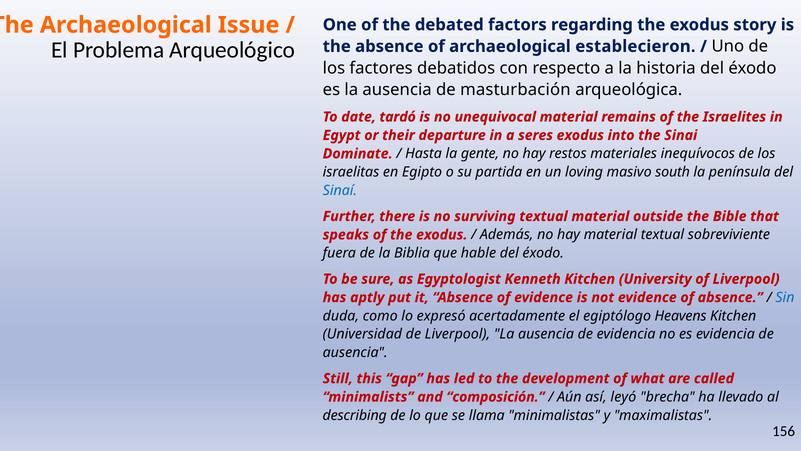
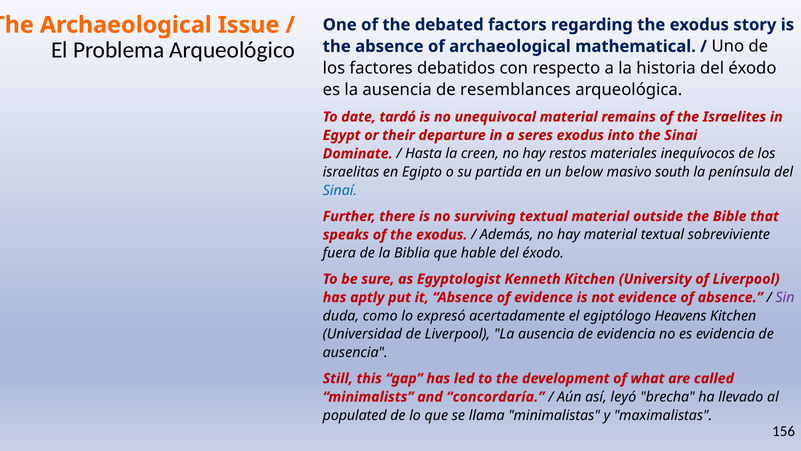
establecieron: establecieron -> mathematical (636, 46)
masturbación: masturbación -> resemblances (515, 90)
gente: gente -> creen (480, 154)
loving: loving -> below (584, 172)
Sin colour: blue -> purple (785, 297)
composición: composición -> concordaría (495, 397)
describing: describing -> populated (355, 415)
